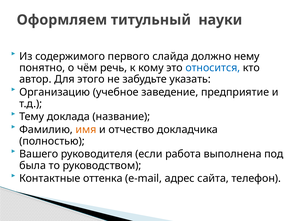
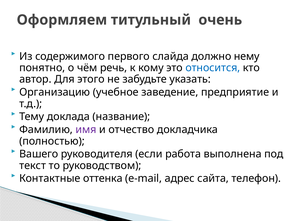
науки: науки -> очень (220, 20)
имя colour: orange -> purple (86, 129)
была: была -> текст (33, 165)
